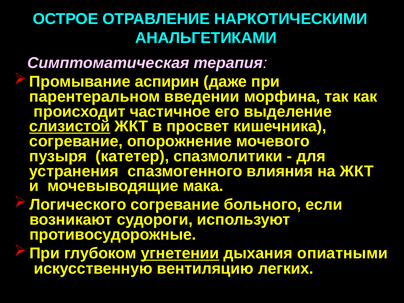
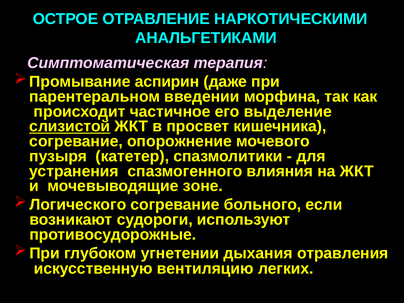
мака: мака -> зоне (203, 186)
угнетении underline: present -> none (180, 253)
опиатными: опиатными -> отравления (343, 253)
